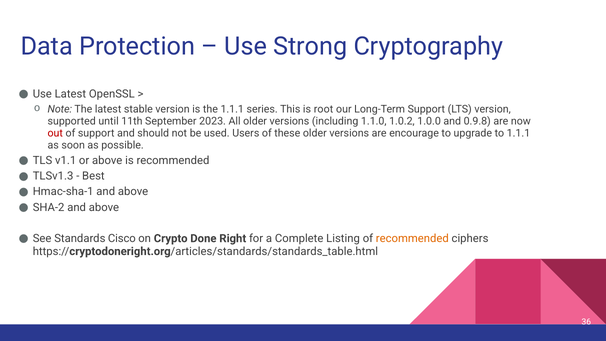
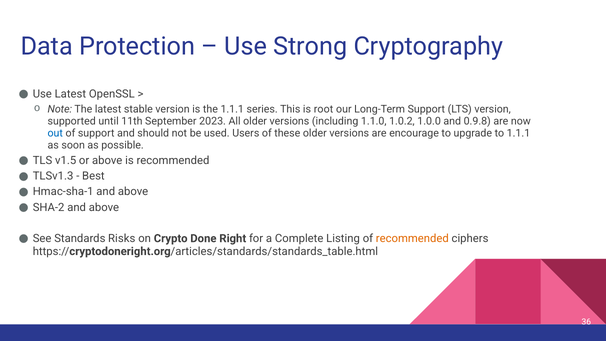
out colour: red -> blue (55, 133)
v1.1: v1.1 -> v1.5 (66, 160)
Cisco: Cisco -> Risks (122, 238)
